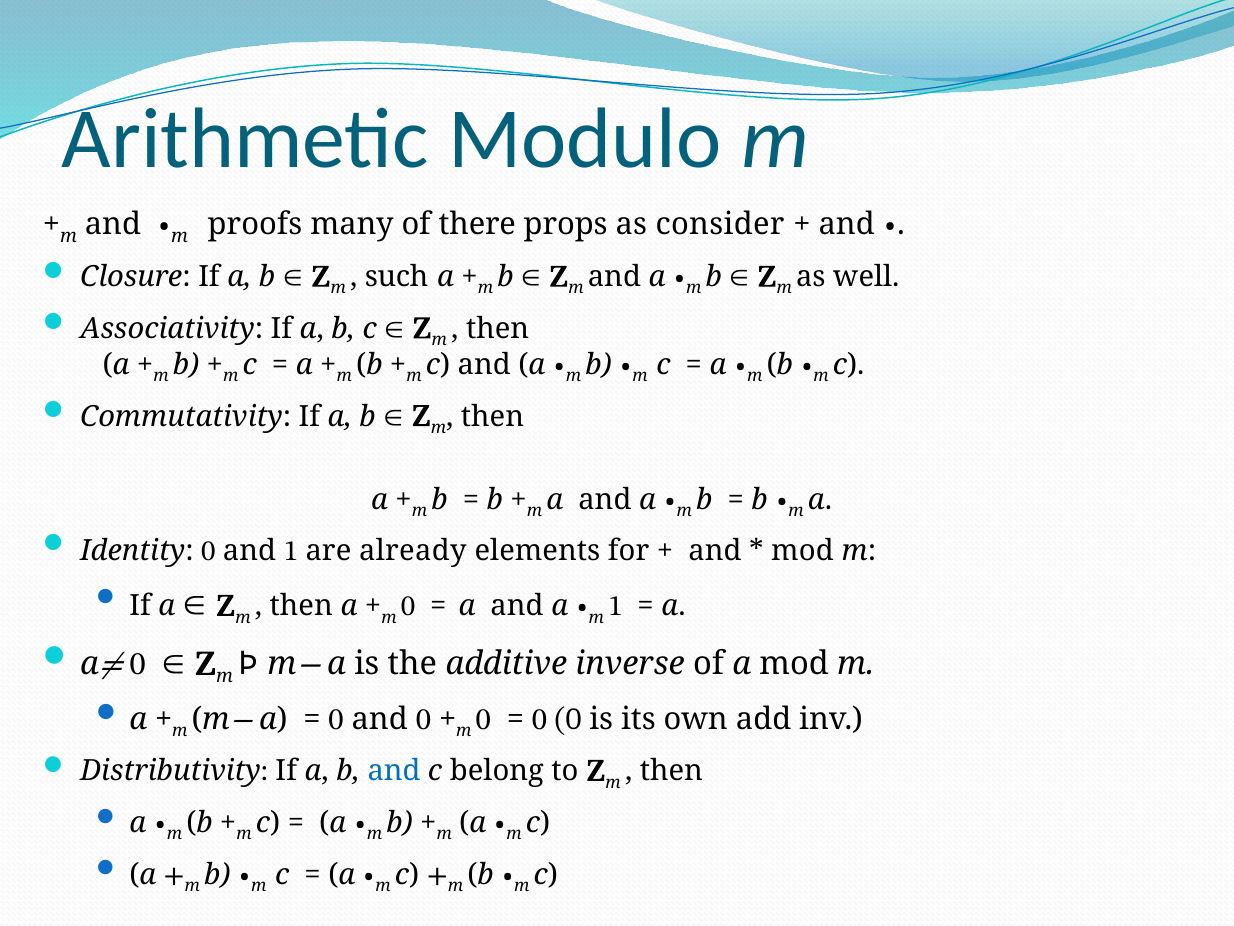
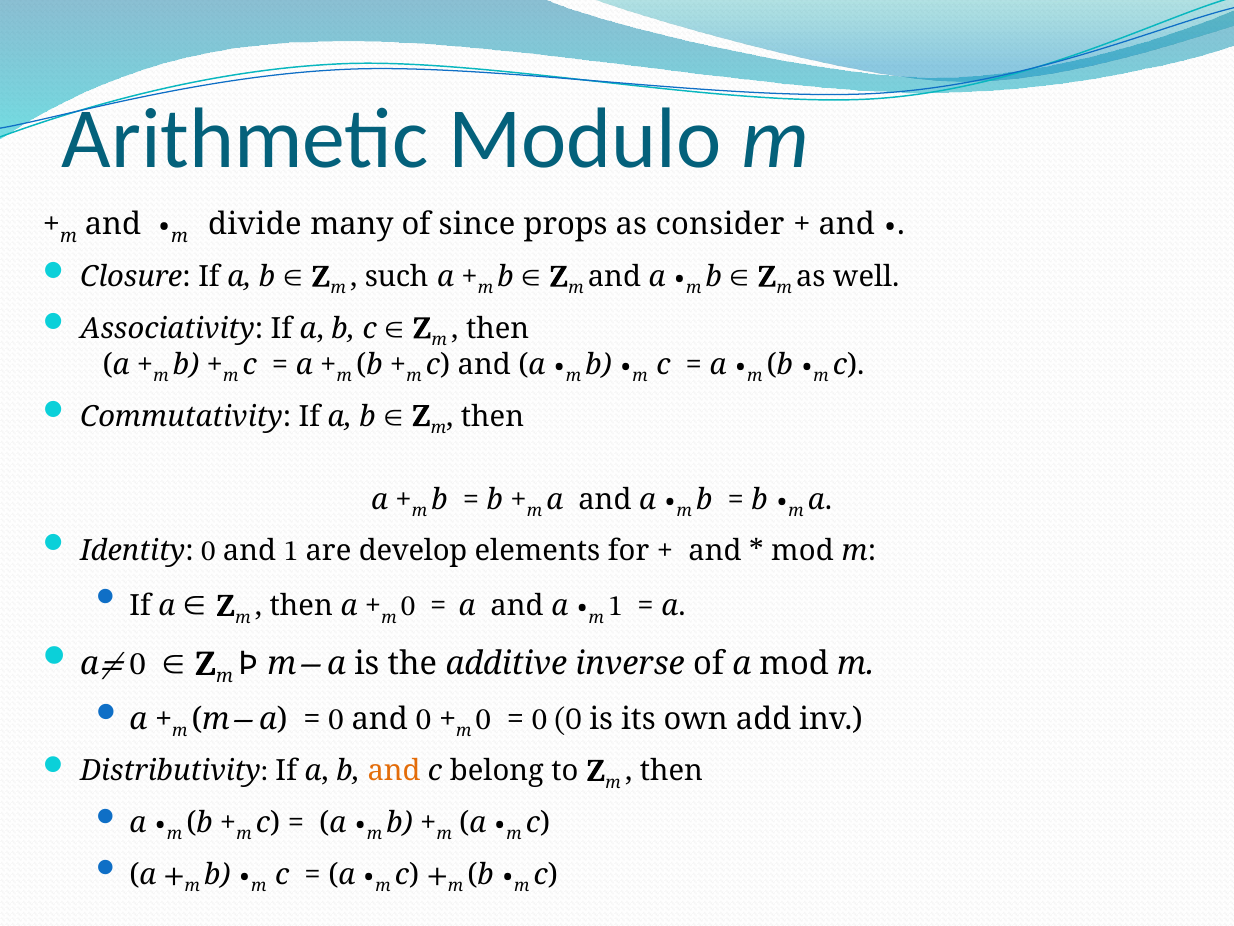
proofs: proofs -> divide (255, 224)
there: there -> since (477, 224)
already: already -> develop (413, 551)
and colour: blue -> orange (394, 771)
